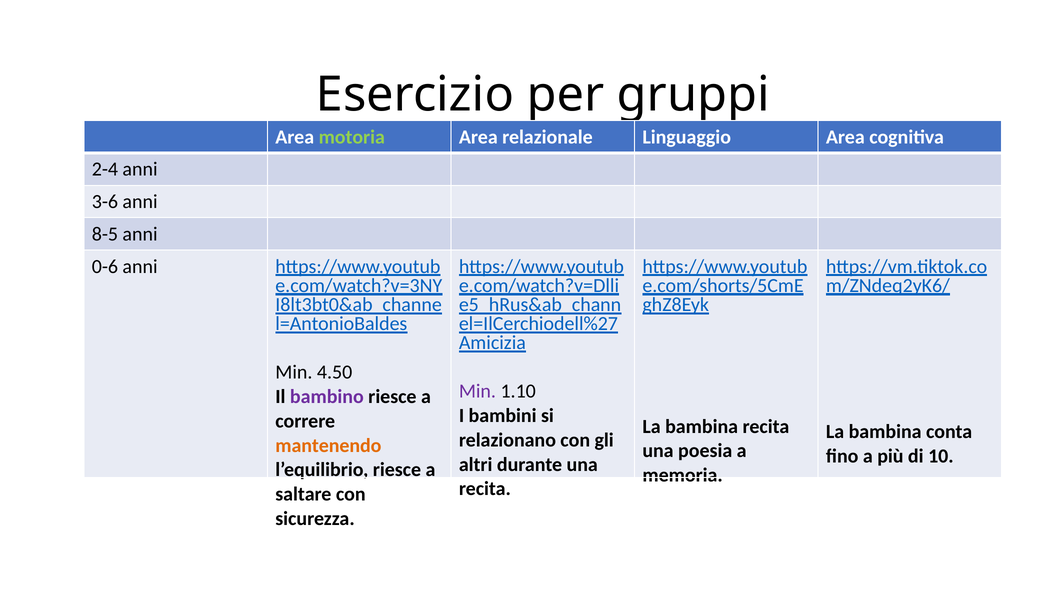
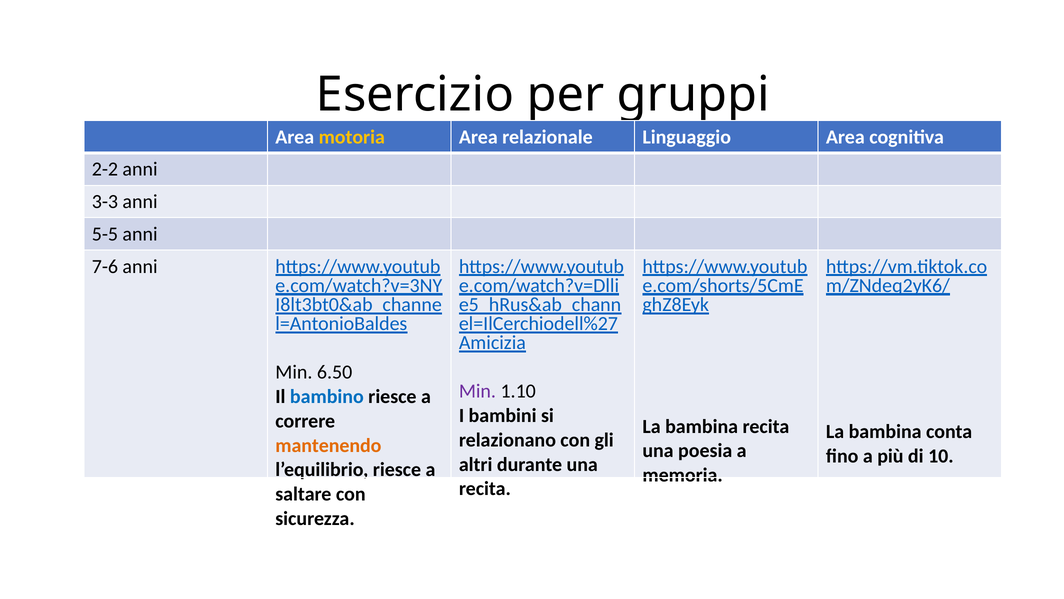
motoria colour: light green -> yellow (352, 137)
2-4: 2-4 -> 2-2 (105, 169)
3-6: 3-6 -> 3-3 (105, 202)
8-5: 8-5 -> 5-5 (105, 234)
0-6: 0-6 -> 7-6 (105, 266)
4.50: 4.50 -> 6.50 (335, 372)
bambino colour: purple -> blue (327, 396)
